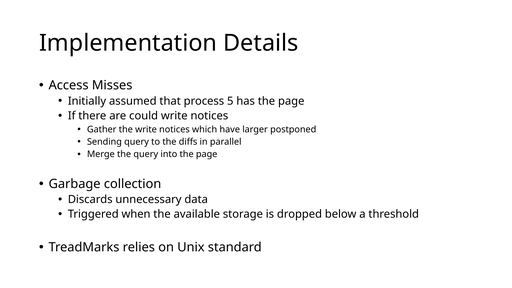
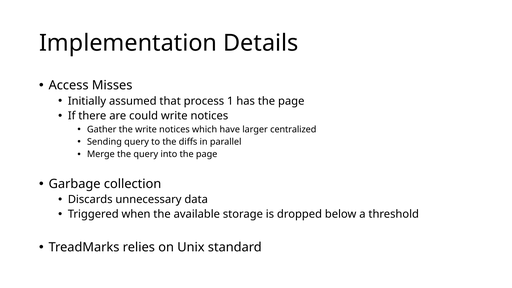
5: 5 -> 1 (230, 101)
postponed: postponed -> centralized (293, 129)
